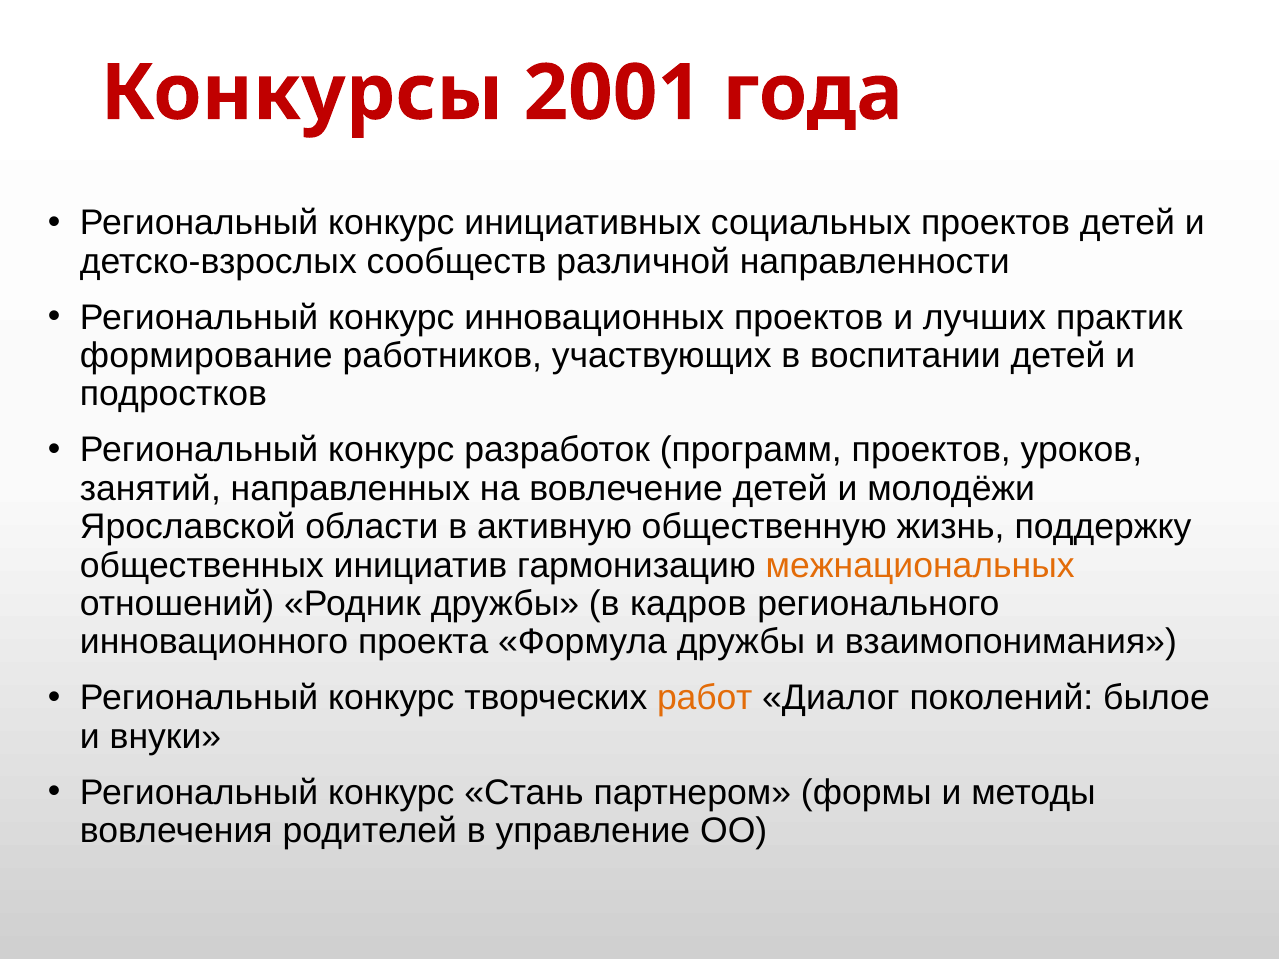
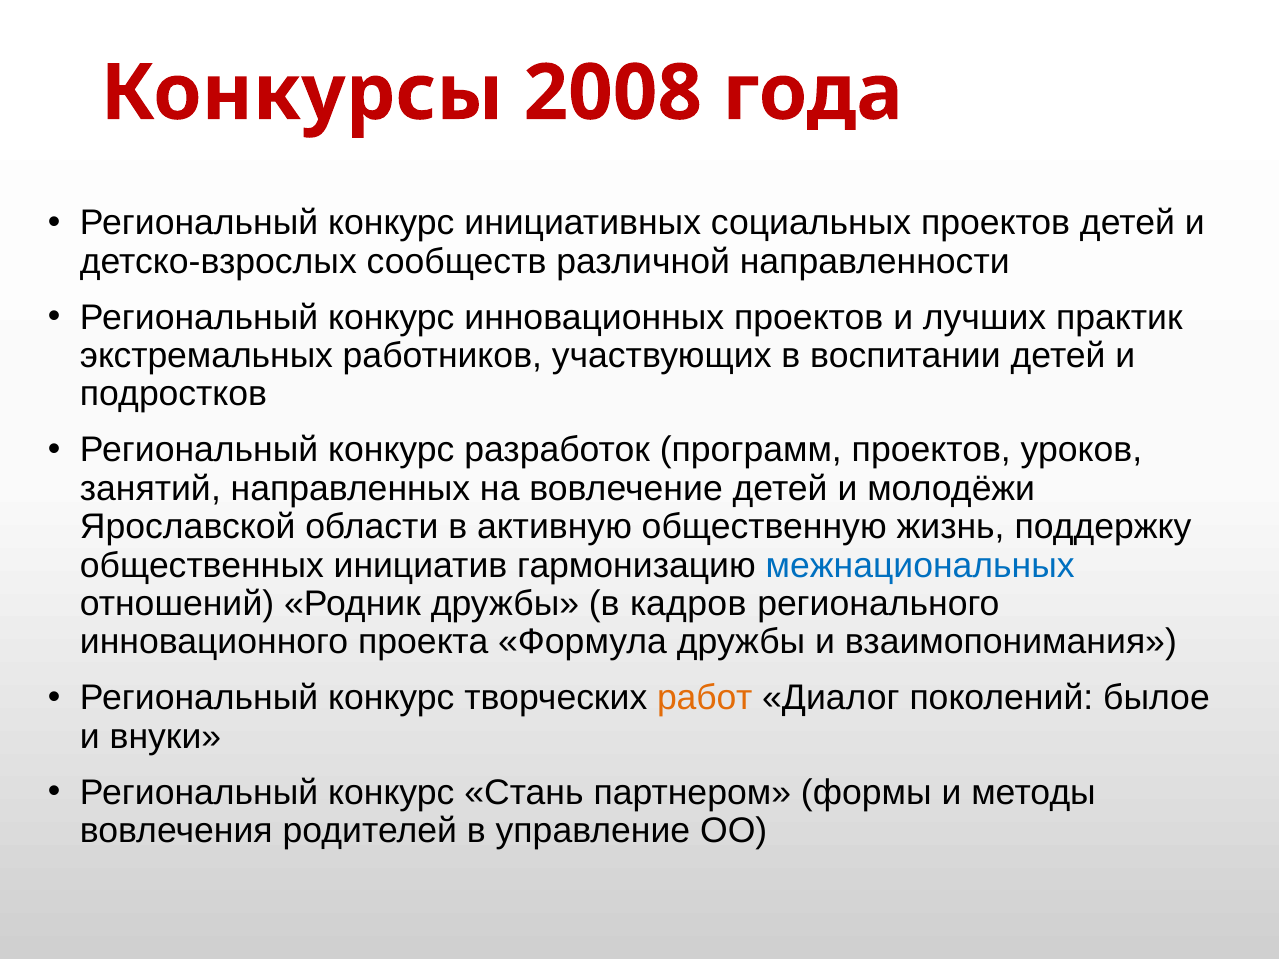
2001: 2001 -> 2008 (613, 93)
формирование: формирование -> экстремальных (206, 356)
межнациональных colour: orange -> blue (920, 565)
